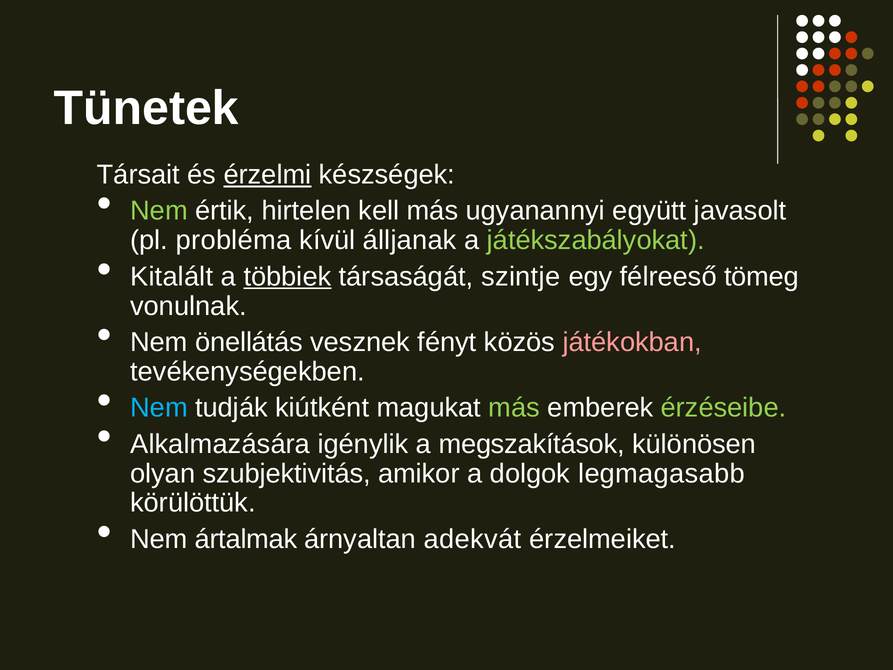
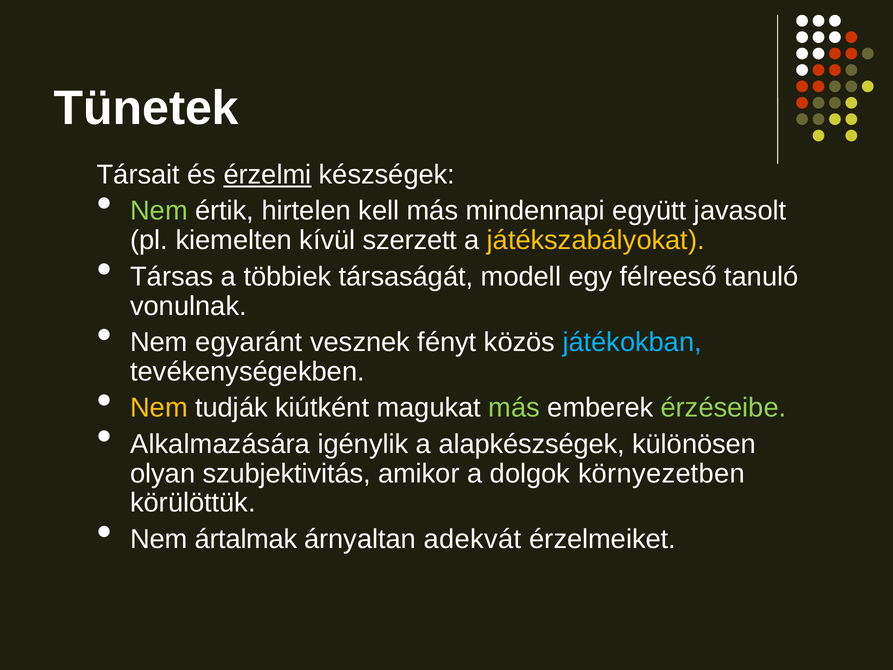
ugyanannyi: ugyanannyi -> mindennapi (535, 211)
probléma: probléma -> kiemelten (234, 240)
álljanak: álljanak -> szerzett (410, 240)
játékszabályokat colour: light green -> yellow (596, 240)
Kitalált: Kitalált -> Társas (172, 277)
többiek underline: present -> none (287, 277)
szintje: szintje -> modell (521, 277)
tömeg: tömeg -> tanuló (761, 277)
önellátás: önellátás -> egyaránt (249, 342)
játékokban colour: pink -> light blue (632, 342)
Nem colour: light blue -> yellow (159, 408)
megszakítások: megszakítások -> alapkészségek (532, 444)
legmagasabb: legmagasabb -> környezetben (661, 473)
